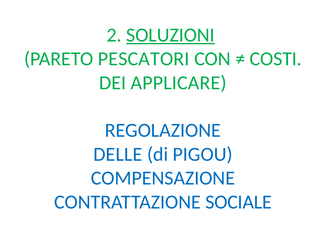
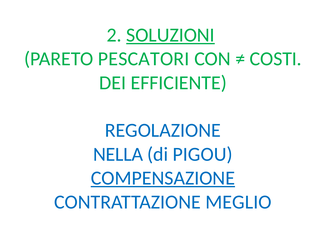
APPLICARE: APPLICARE -> EFFICIENTE (179, 83)
DELLE: DELLE -> NELLA (118, 155)
COMPENSAZIONE underline: none -> present (163, 179)
SOCIALE: SOCIALE -> MEGLIO (238, 202)
